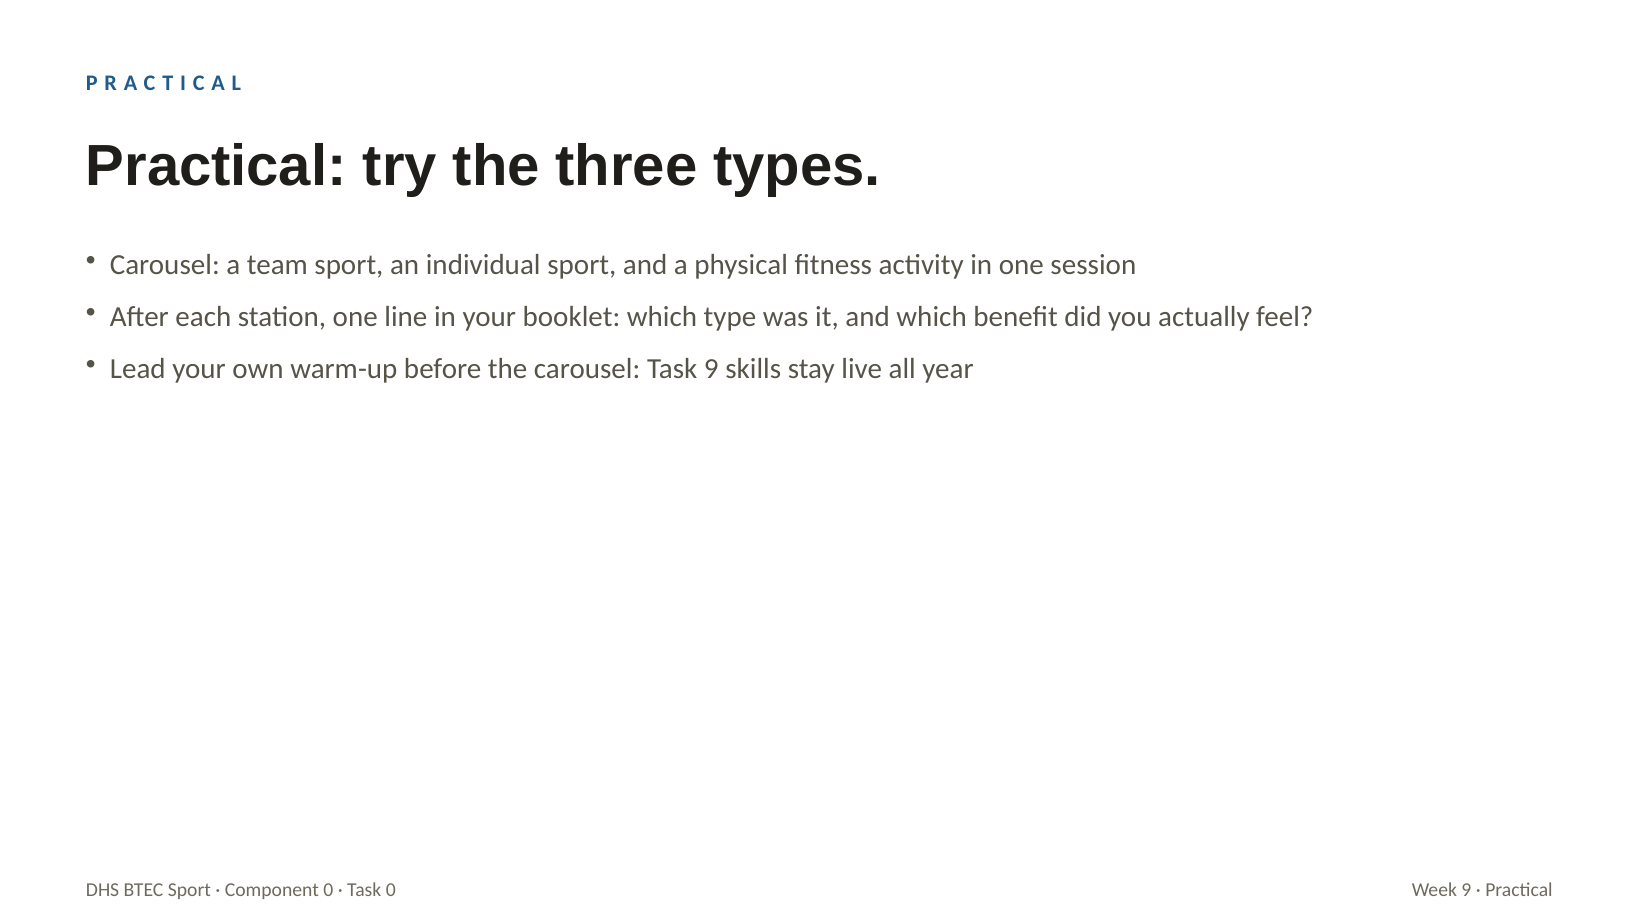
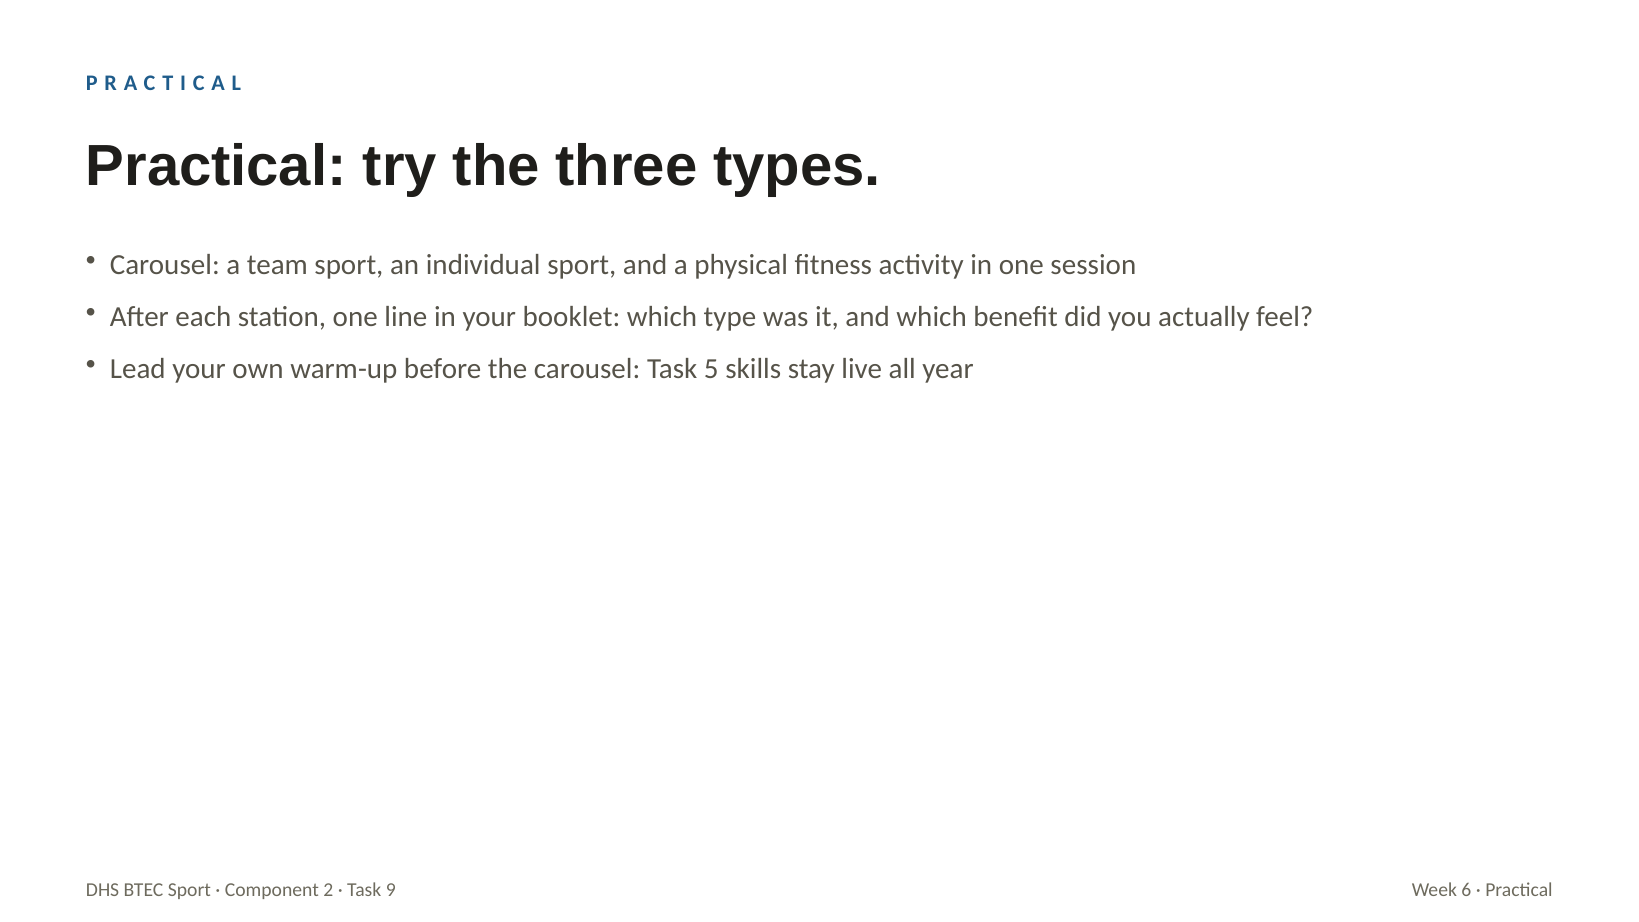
Task 9: 9 -> 5 (711, 369)
Component 0: 0 -> 2 (328, 890)
Task 0: 0 -> 9 (391, 890)
Week 9: 9 -> 6 (1466, 890)
